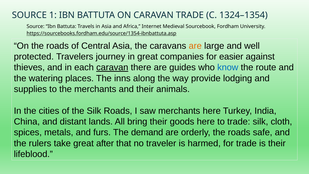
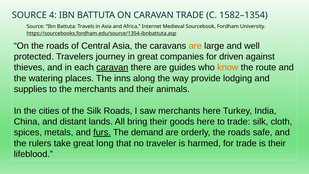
1: 1 -> 4 (53, 15)
1324–1354: 1324–1354 -> 1582–1354 (243, 15)
easier: easier -> driven (231, 57)
know colour: blue -> orange (228, 67)
furs underline: none -> present (102, 132)
after: after -> long (105, 143)
